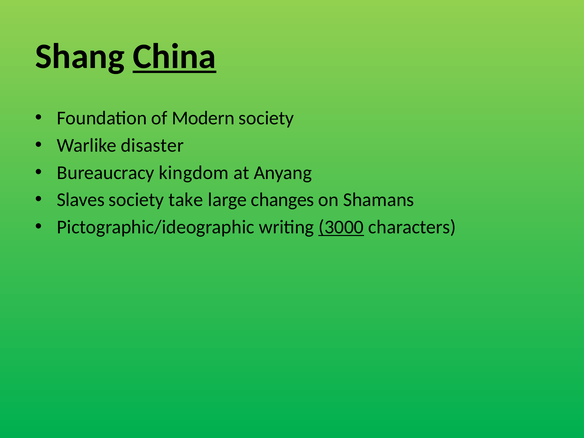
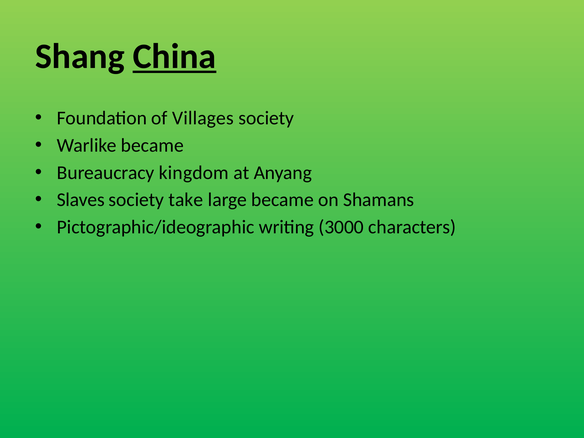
Modern: Modern -> Villages (203, 118)
Warlike disaster: disaster -> became (152, 145)
large changes: changes -> became (283, 200)
3000 underline: present -> none (341, 227)
